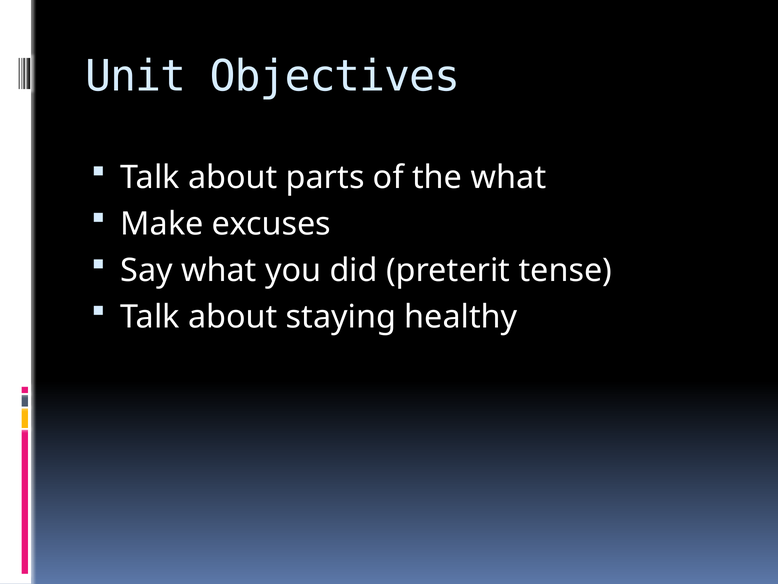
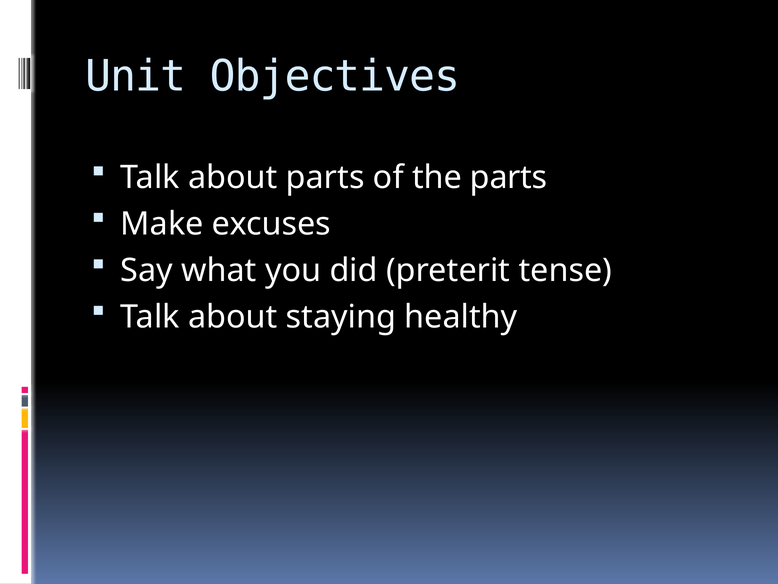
the what: what -> parts (509, 177)
